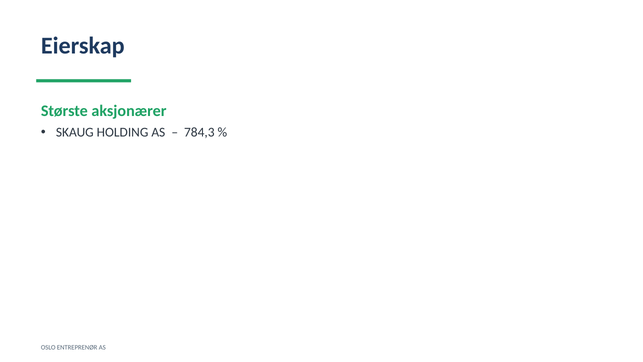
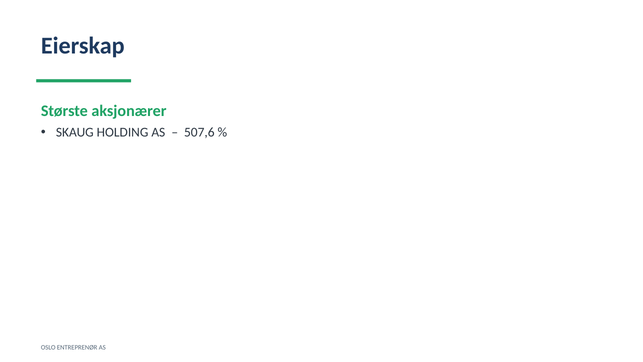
784,3: 784,3 -> 507,6 (199, 132)
